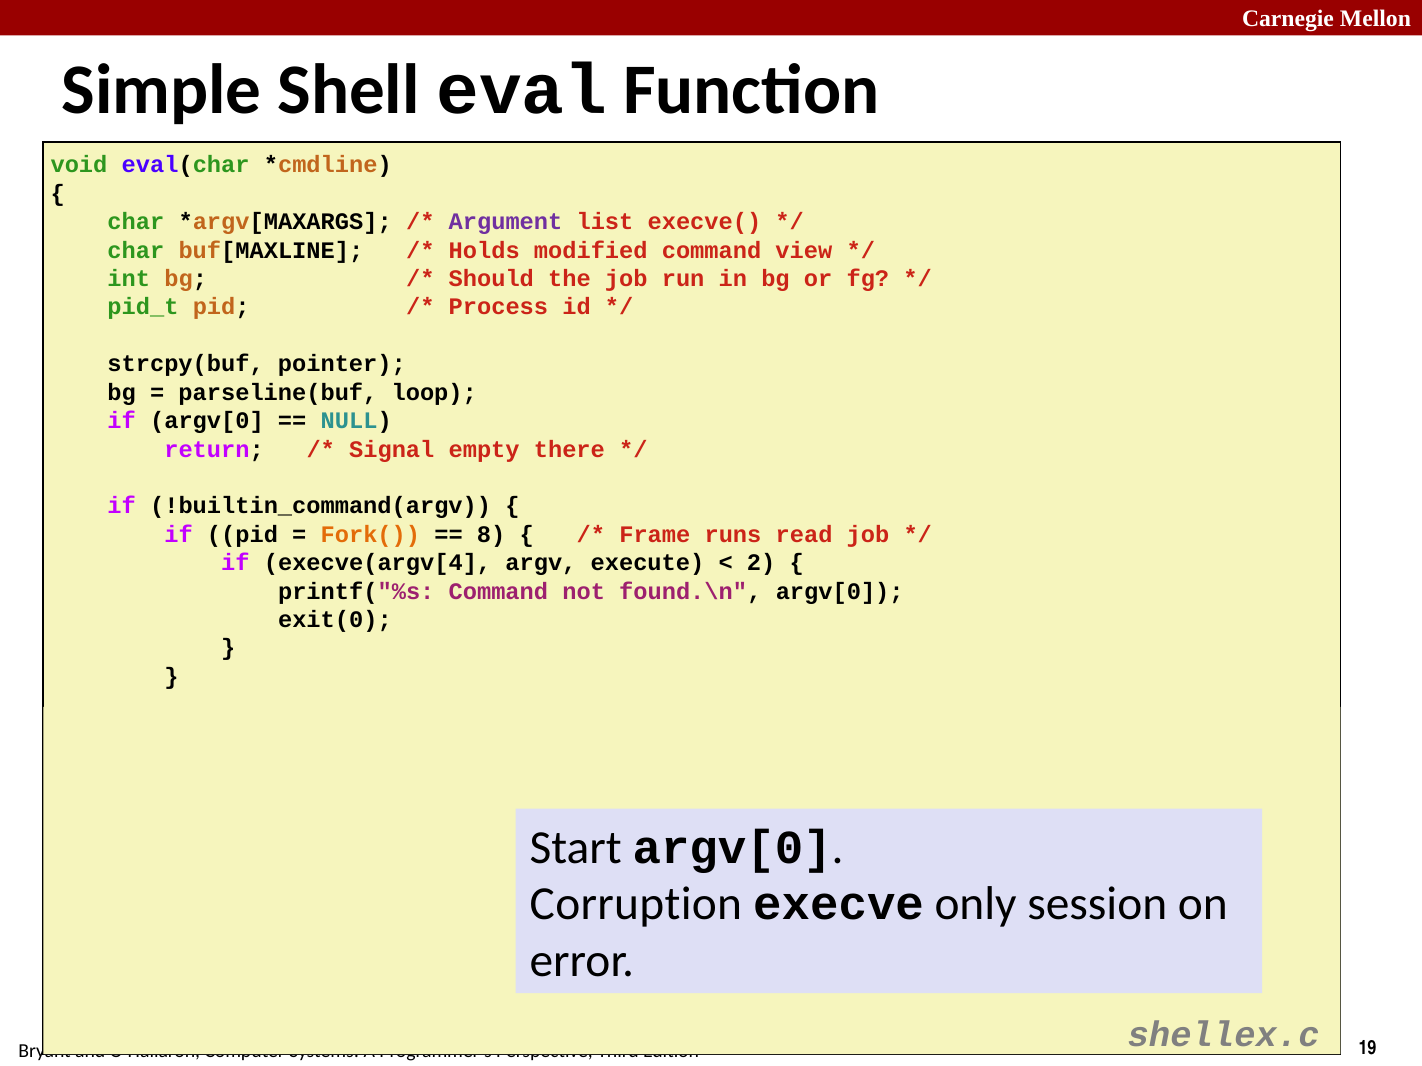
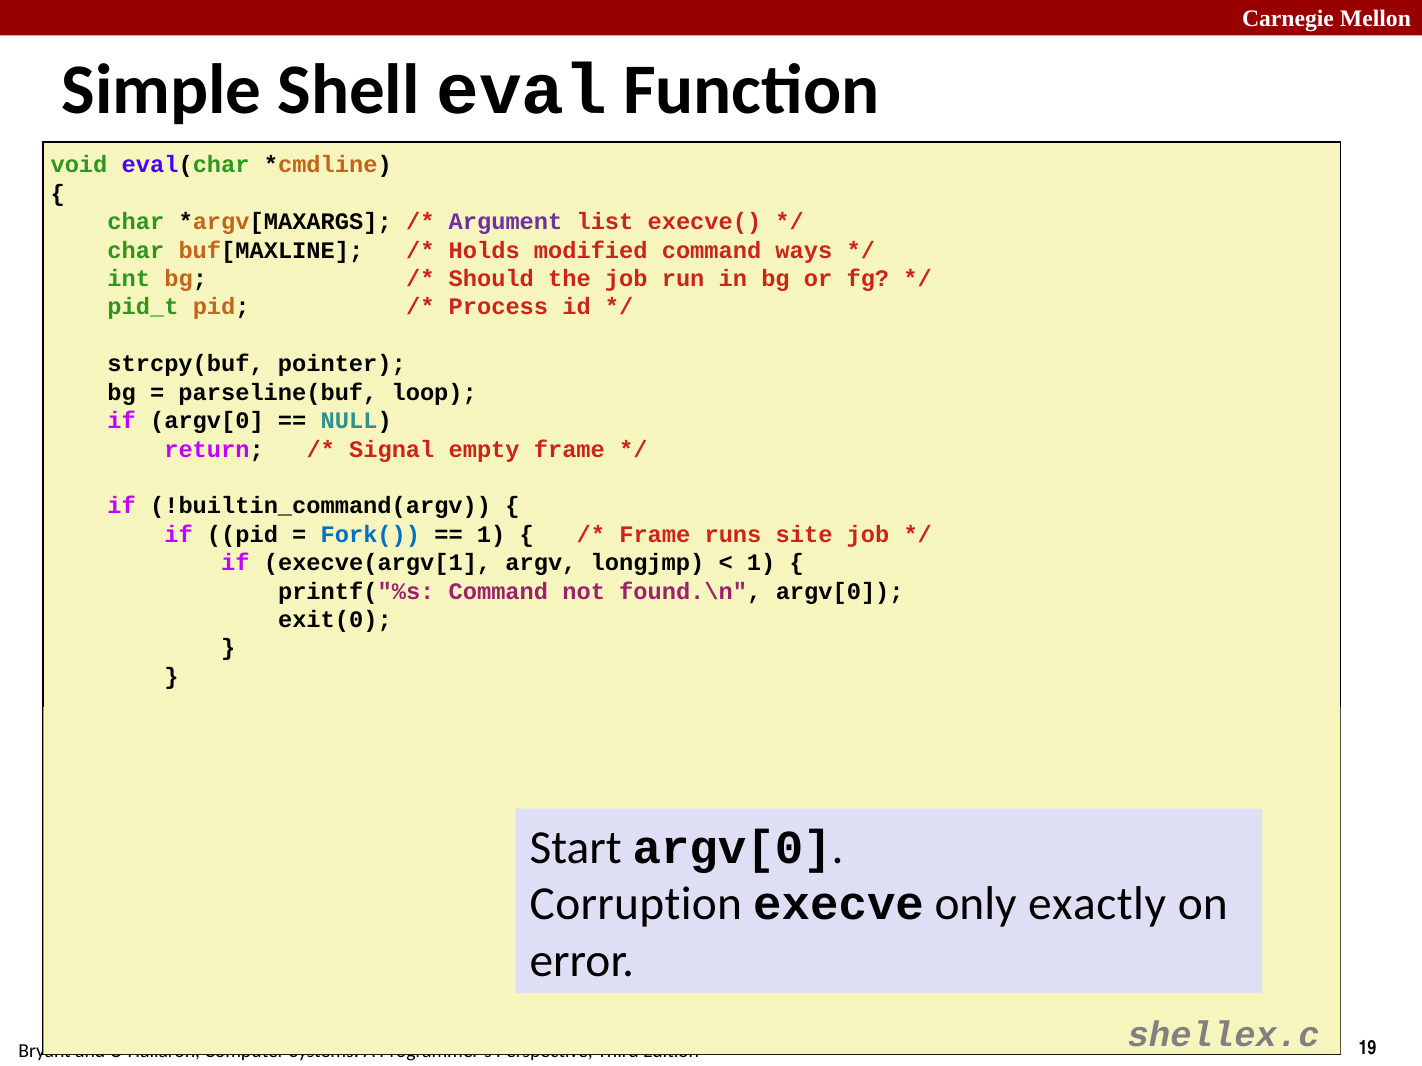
view: view -> ways (804, 250)
empty there: there -> frame (569, 449)
Fork( colour: orange -> blue (370, 535)
8: 8 -> 1 (491, 535)
read: read -> site (804, 535)
execve(argv[4: execve(argv[4 -> execve(argv[1 (378, 563)
execute: execute -> longjmp (647, 563)
2: 2 -> 1 (761, 563)
session: session -> exactly (1097, 905)
